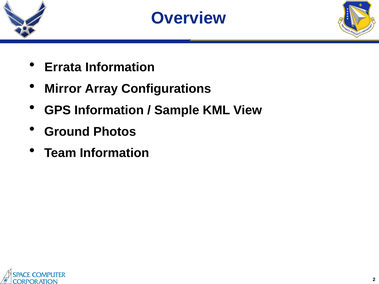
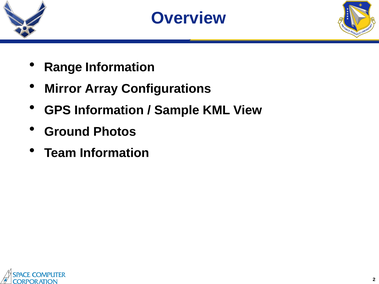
Errata: Errata -> Range (63, 67)
